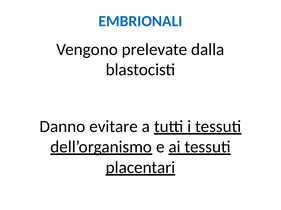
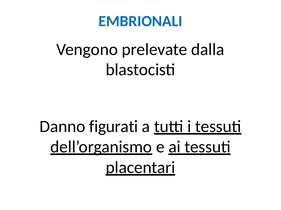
evitare: evitare -> figurati (114, 127)
